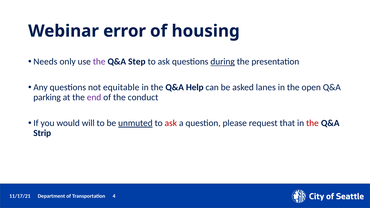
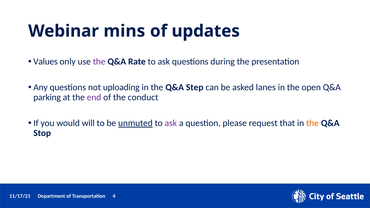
error: error -> mins (124, 31)
housing: housing -> updates (206, 31)
Needs: Needs -> Values (46, 62)
Step: Step -> Rate (137, 62)
during underline: present -> none (223, 62)
equitable: equitable -> uploading (121, 87)
Help: Help -> Step (195, 87)
ask colour: red -> purple (171, 123)
the colour: red -> orange (312, 123)
Strip: Strip -> Stop (42, 133)
